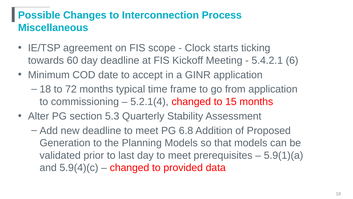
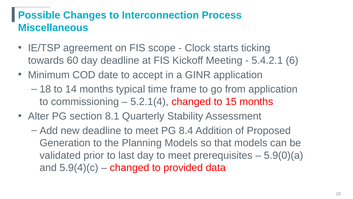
72: 72 -> 14 (71, 89)
5.3: 5.3 -> 8.1 (112, 116)
6.8: 6.8 -> 8.4 (186, 130)
5.9(1)(a: 5.9(1)(a -> 5.9(0)(a (284, 155)
